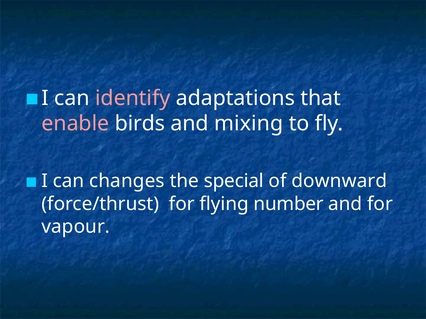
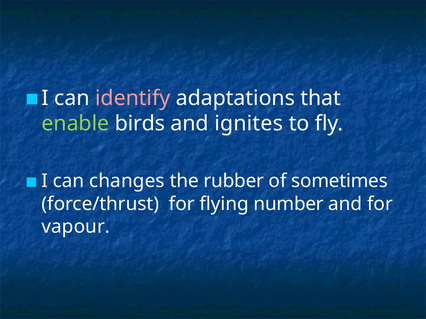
enable colour: pink -> light green (75, 124)
mixing: mixing -> ignites (249, 124)
special: special -> rubber (234, 181)
downward: downward -> sometimes (340, 181)
